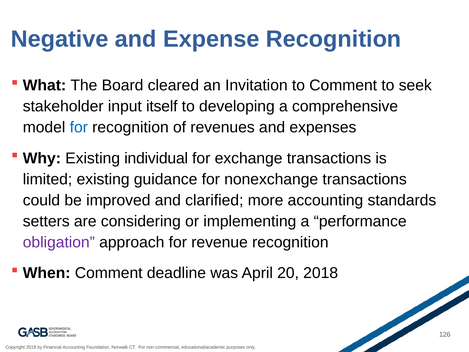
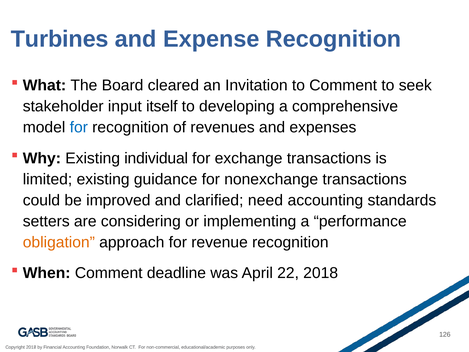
Negative: Negative -> Turbines (60, 39)
more: more -> need (265, 200)
obligation colour: purple -> orange (59, 242)
20: 20 -> 22 (288, 273)
